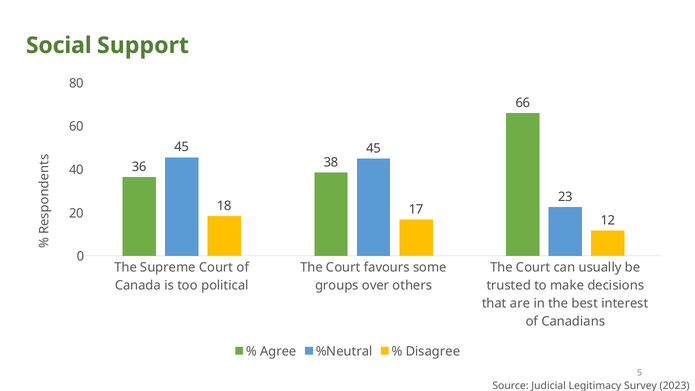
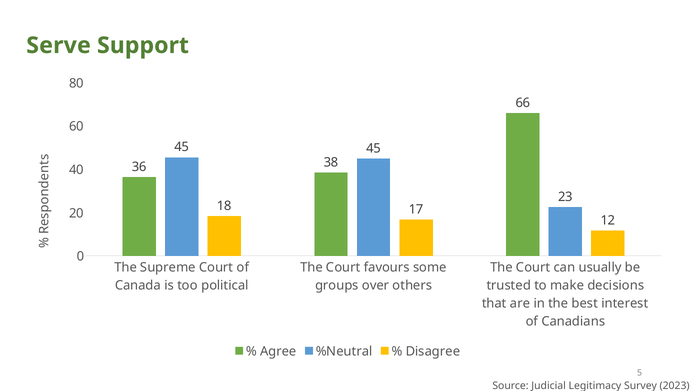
Social: Social -> Serve (59, 45)
